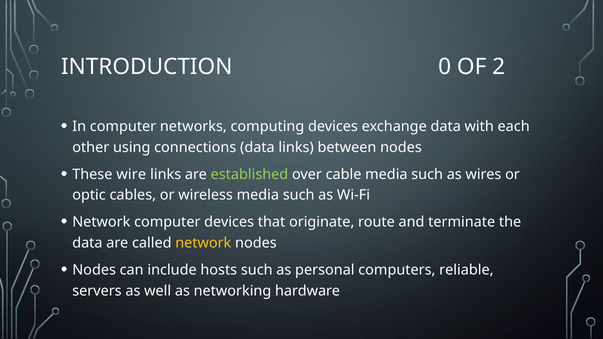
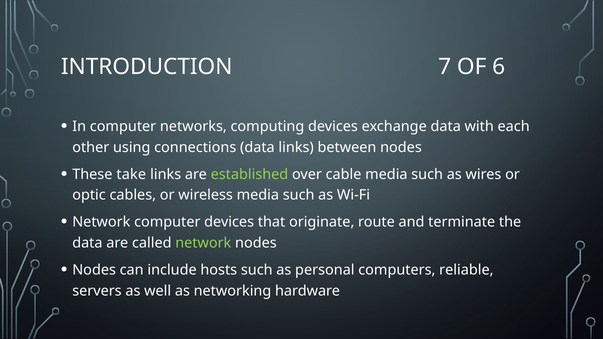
0: 0 -> 7 (445, 67)
2: 2 -> 6 (499, 67)
wire: wire -> take (131, 174)
network colour: yellow -> light green (203, 243)
